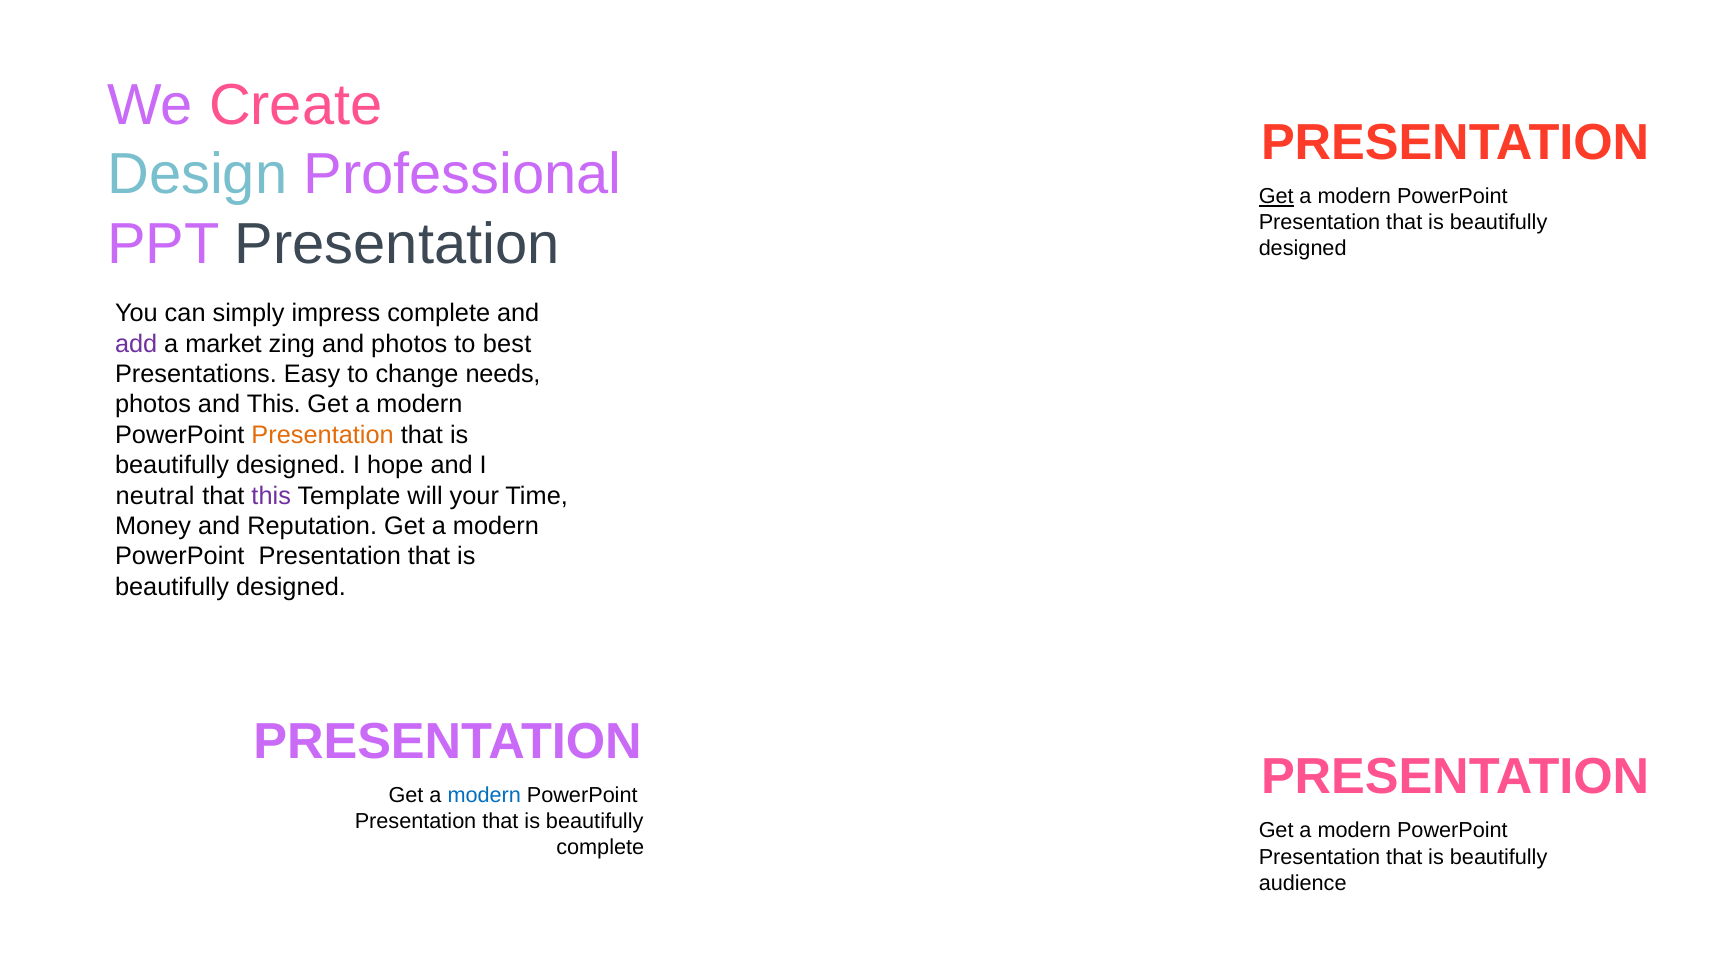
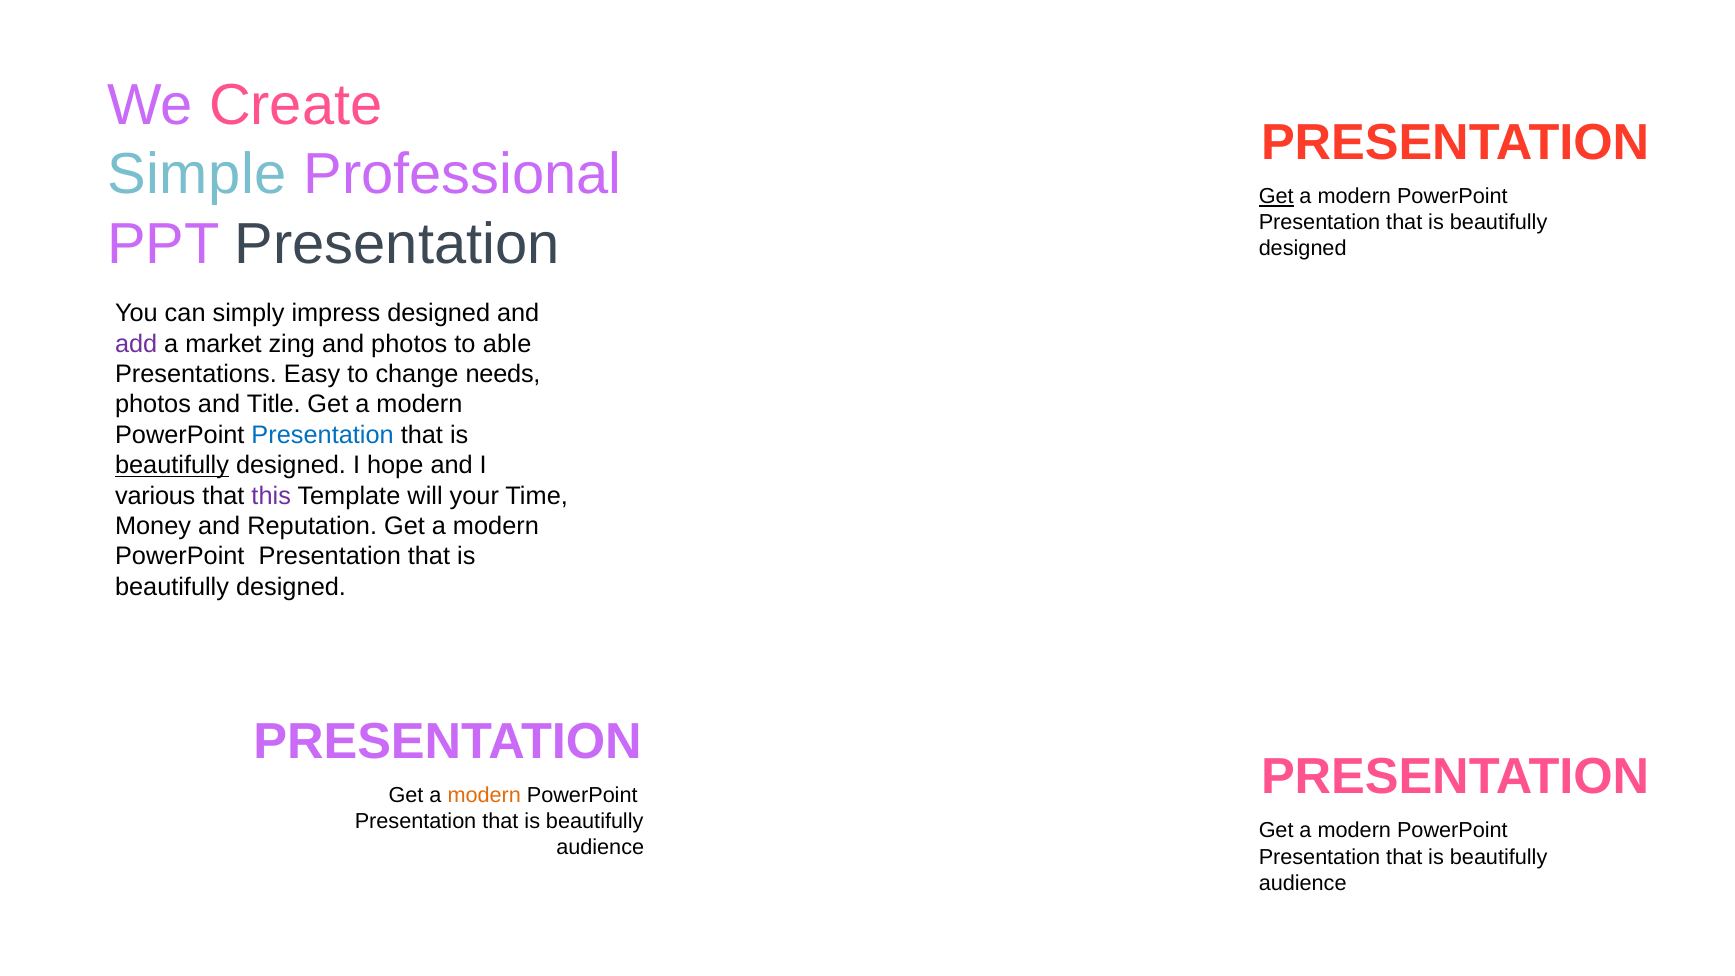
Design: Design -> Simple (197, 175)
impress complete: complete -> designed (439, 313)
best: best -> able (507, 344)
and This: This -> Title (274, 405)
Presentation colour: orange -> blue (323, 435)
beautifully underline: none -> present (172, 465)
neutral: neutral -> various (155, 496)
modern colour: blue -> orange (484, 796)
complete: complete -> audience (600, 848)
